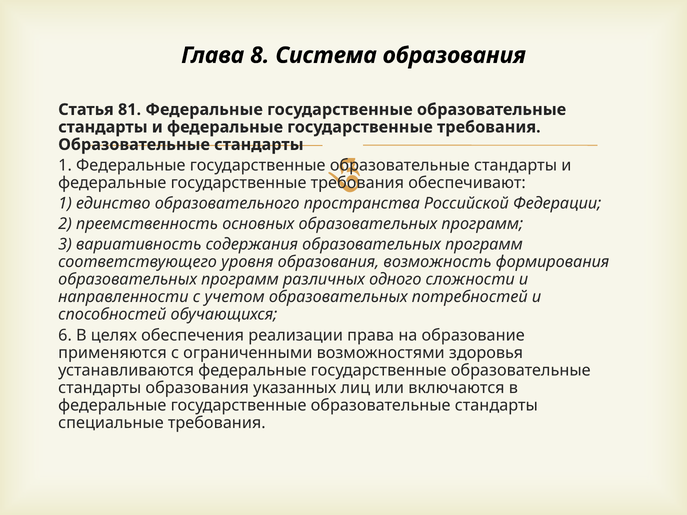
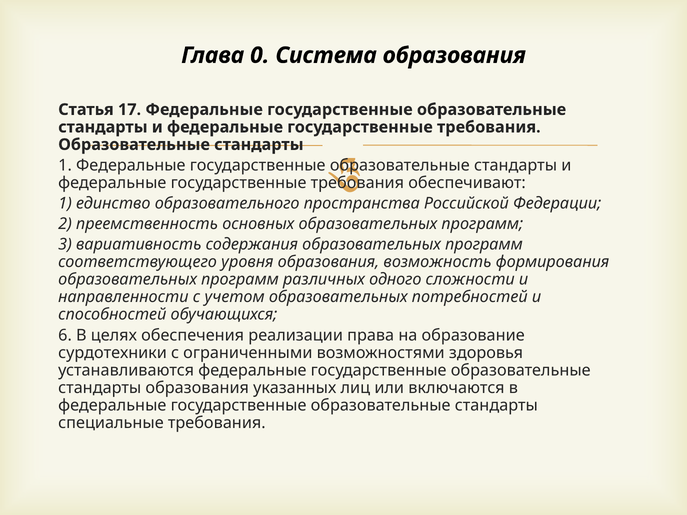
8: 8 -> 0 (260, 55)
81: 81 -> 17 (130, 110)
применяются: применяются -> сурдотехники (113, 353)
